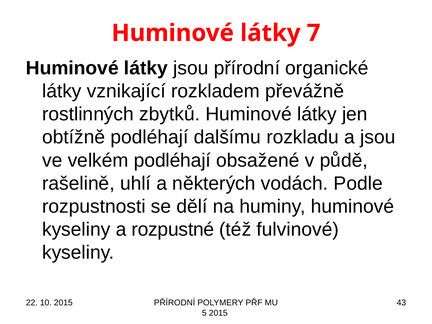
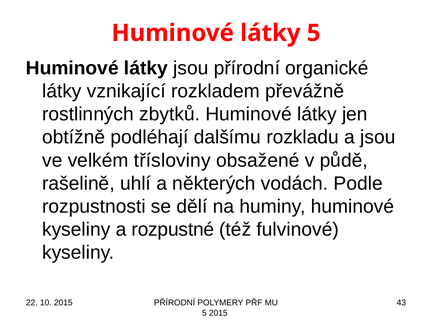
látky 7: 7 -> 5 (314, 33)
velkém podléhají: podléhají -> třísloviny (172, 160)
